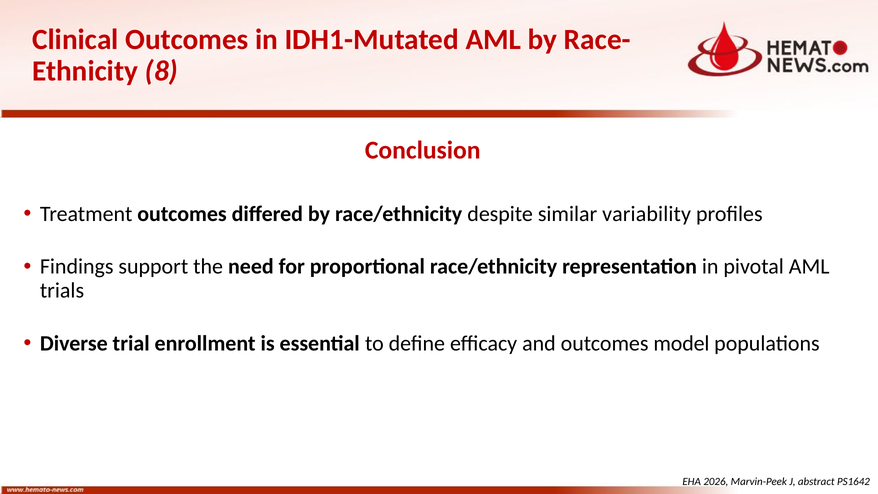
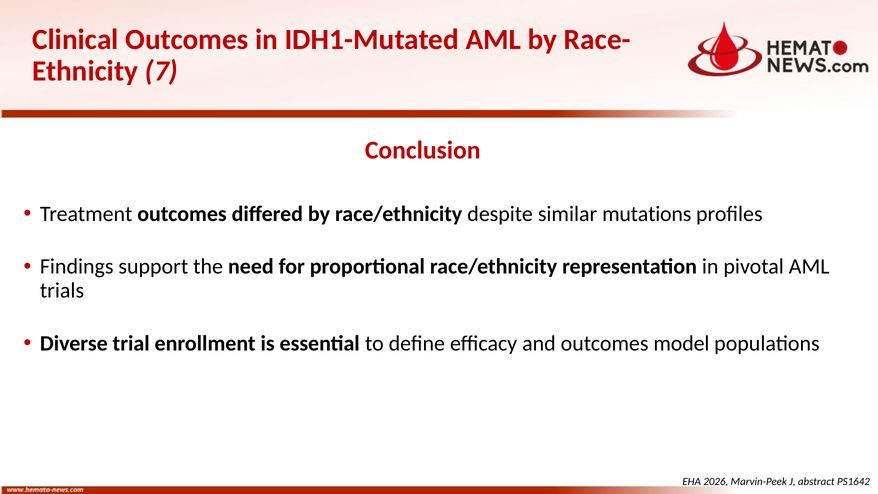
8: 8 -> 7 (161, 71)
variability: variability -> mutations (647, 214)
